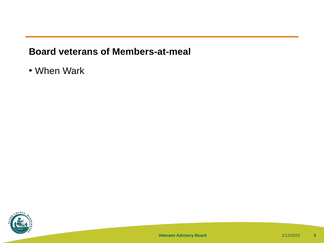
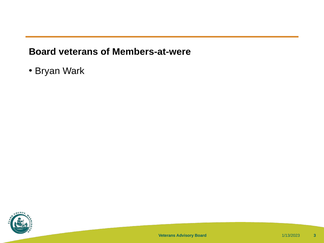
Members-at-meal: Members-at-meal -> Members-at-were (152, 52)
When: When -> Bryan (47, 71)
